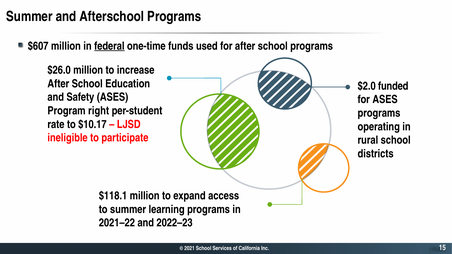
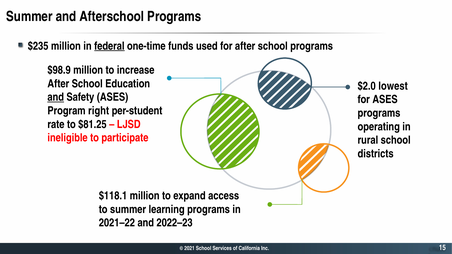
$607: $607 -> $235 (38, 46)
$26.0: $26.0 -> $98.9 (59, 70)
funded: funded -> lowest (393, 86)
and underline: none -> present (56, 97)
$10.17: $10.17 -> $81.25 (92, 124)
